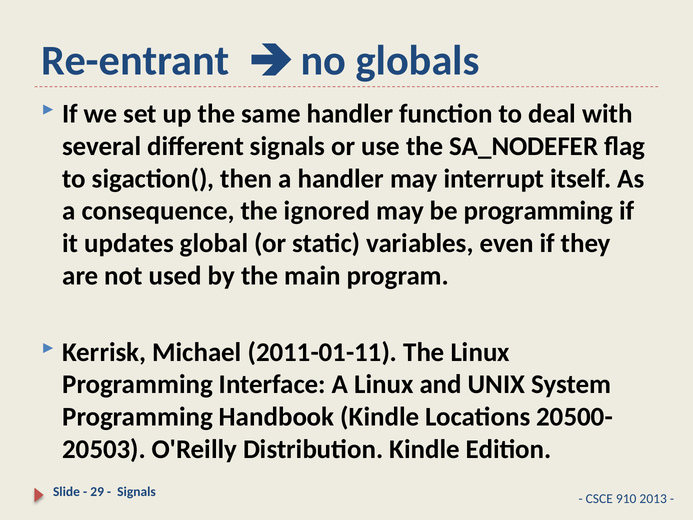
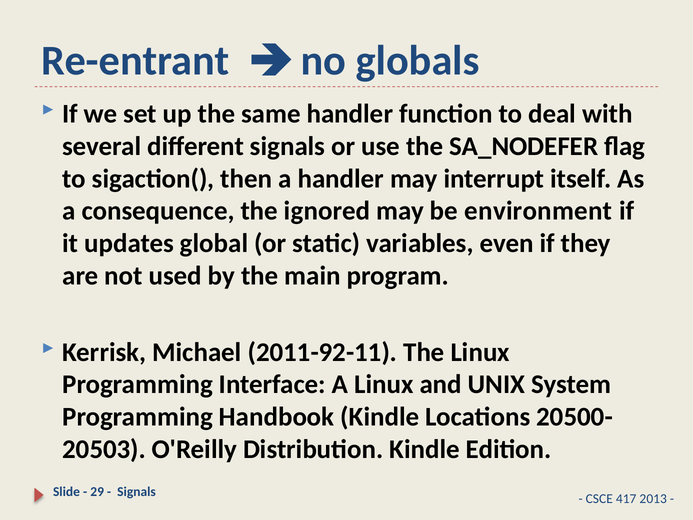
be programming: programming -> environment (538, 211)
2011-01-11: 2011-01-11 -> 2011-92-11 (322, 352)
910: 910 -> 417 (626, 499)
